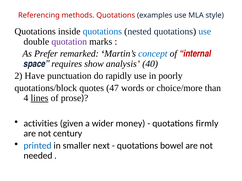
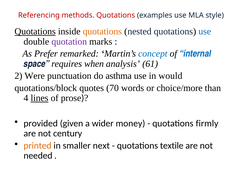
Quotations underline: none -> present (35, 32)
quotations colour: blue -> orange (102, 32)
internal colour: red -> blue (195, 54)
show: show -> when (94, 64)
40: 40 -> 61 (150, 64)
Have: Have -> Were (35, 76)
rapidly: rapidly -> asthma (119, 76)
poorly: poorly -> would (170, 76)
47: 47 -> 70 (113, 88)
activities: activities -> provided (41, 124)
printed colour: blue -> orange (38, 146)
bowel: bowel -> textile (172, 146)
